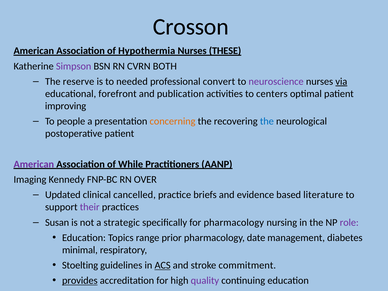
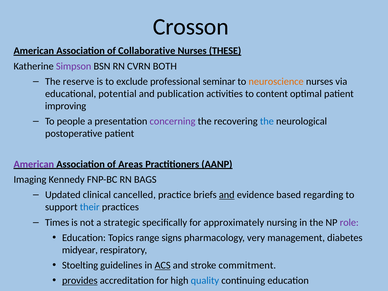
Hypothermia: Hypothermia -> Collaborative (147, 51)
needed: needed -> exclude (132, 81)
convert: convert -> seminar (219, 81)
neuroscience colour: purple -> orange (276, 81)
via underline: present -> none (341, 81)
forefront: forefront -> potential (117, 94)
centers: centers -> content (272, 94)
concerning colour: orange -> purple (173, 121)
While: While -> Areas (131, 164)
OVER: OVER -> BAGS (145, 180)
and underline: none -> present (227, 195)
literature: literature -> regarding (323, 195)
their colour: purple -> blue (90, 207)
Susan: Susan -> Times (57, 222)
for pharmacology: pharmacology -> approximately (234, 222)
prior: prior -> signs (172, 238)
date: date -> very (256, 238)
minimal: minimal -> midyear (80, 250)
quality colour: purple -> blue (205, 281)
